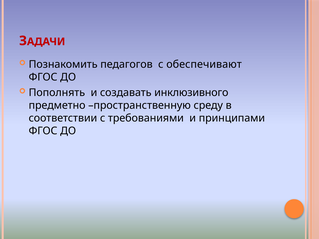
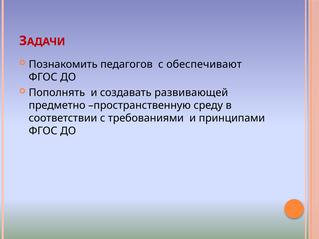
инклюзивного: инклюзивного -> развивающей (191, 93)
